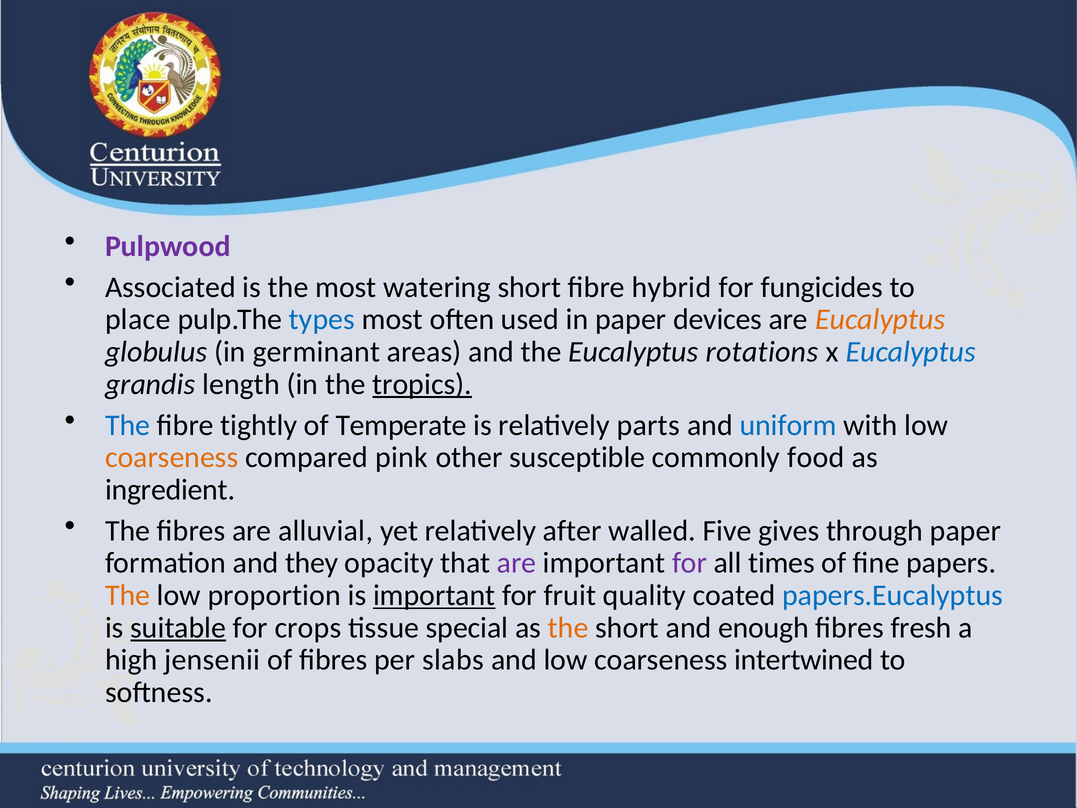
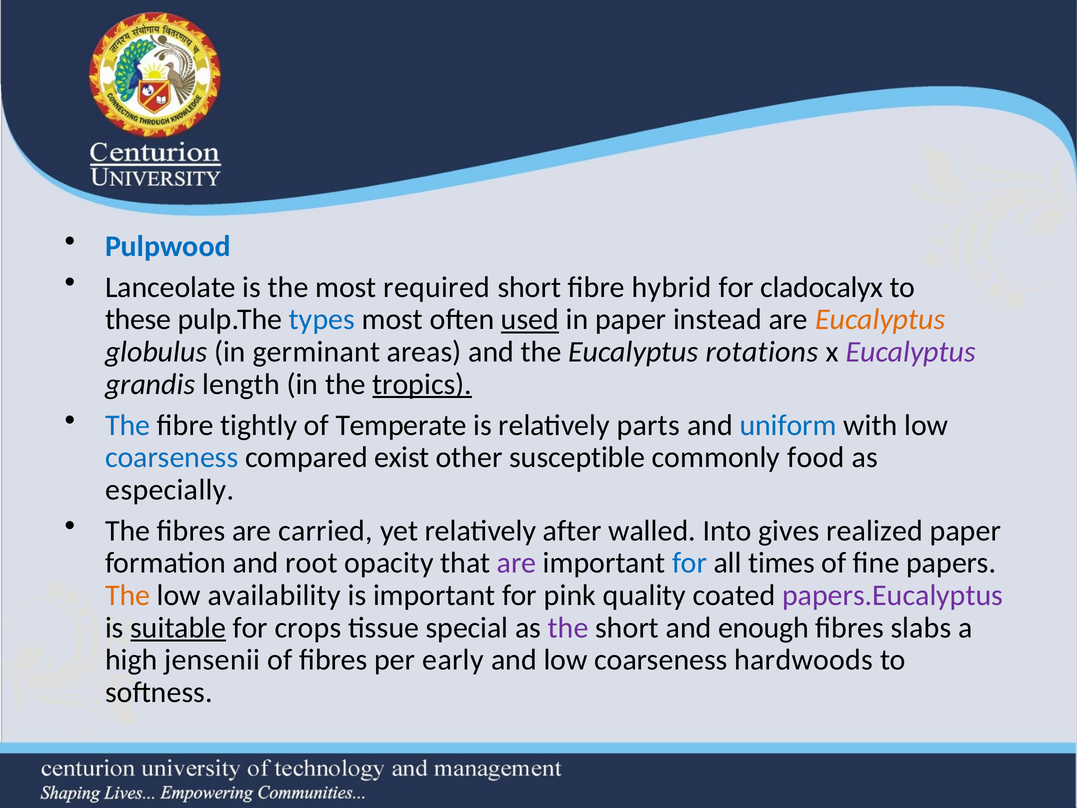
Pulpwood colour: purple -> blue (168, 246)
Associated: Associated -> Lanceolate (170, 287)
watering: watering -> required (437, 287)
fungicides: fungicides -> cladocalyx (822, 287)
place: place -> these (138, 319)
used underline: none -> present (530, 319)
devices: devices -> instead (717, 319)
Eucalyptus colour: blue -> purple (911, 352)
coarseness colour: orange -> blue (172, 457)
pink: pink -> exist (402, 457)
ingredient: ingredient -> especially (170, 490)
alluvial: alluvial -> carried (326, 531)
Five: Five -> Into (727, 531)
through: through -> realized (874, 531)
they: they -> root (311, 563)
for colour: purple -> blue (690, 563)
proportion: proportion -> availability (274, 595)
important underline: present -> none (434, 595)
fruit: fruit -> pink (570, 595)
papers.Eucalyptus colour: blue -> purple (893, 595)
the colour: orange -> purple (568, 628)
fresh: fresh -> slabs (921, 628)
slabs: slabs -> early (453, 660)
intertwined: intertwined -> hardwoods (804, 660)
